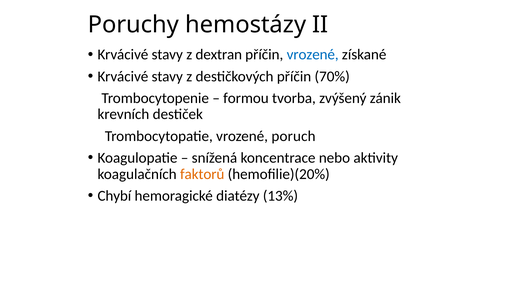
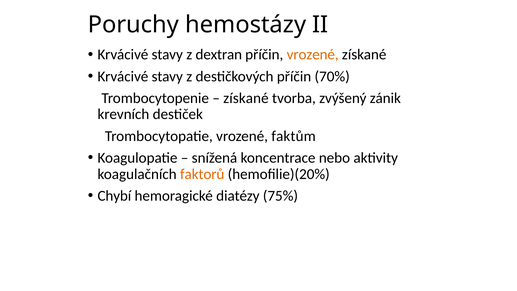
vrozené colour: blue -> orange (313, 55)
formou: formou -> získané (246, 98)
poruch: poruch -> faktům (294, 136)
13%: 13% -> 75% (280, 196)
